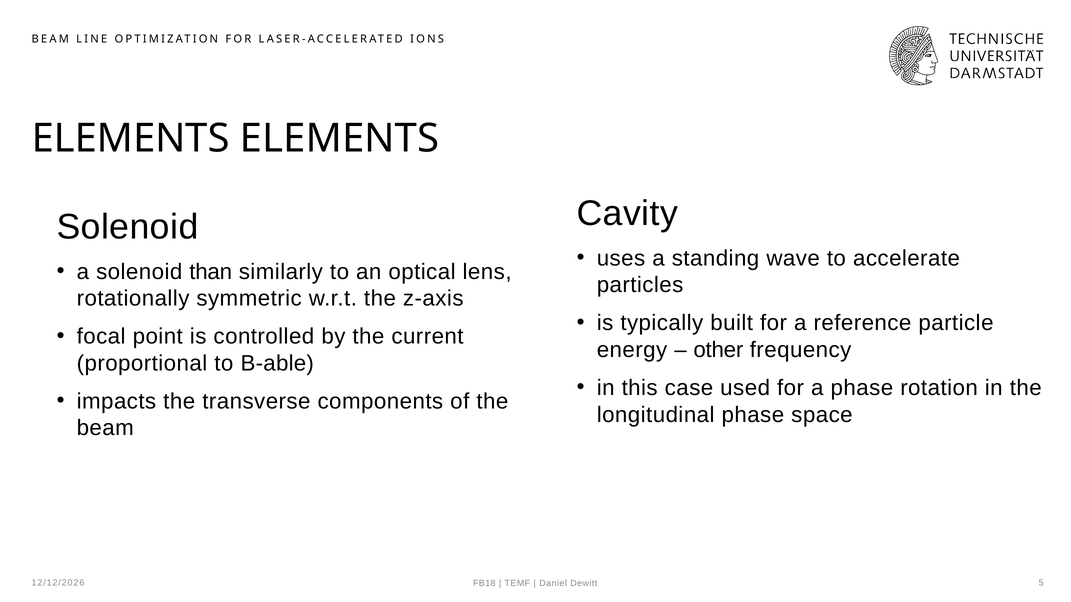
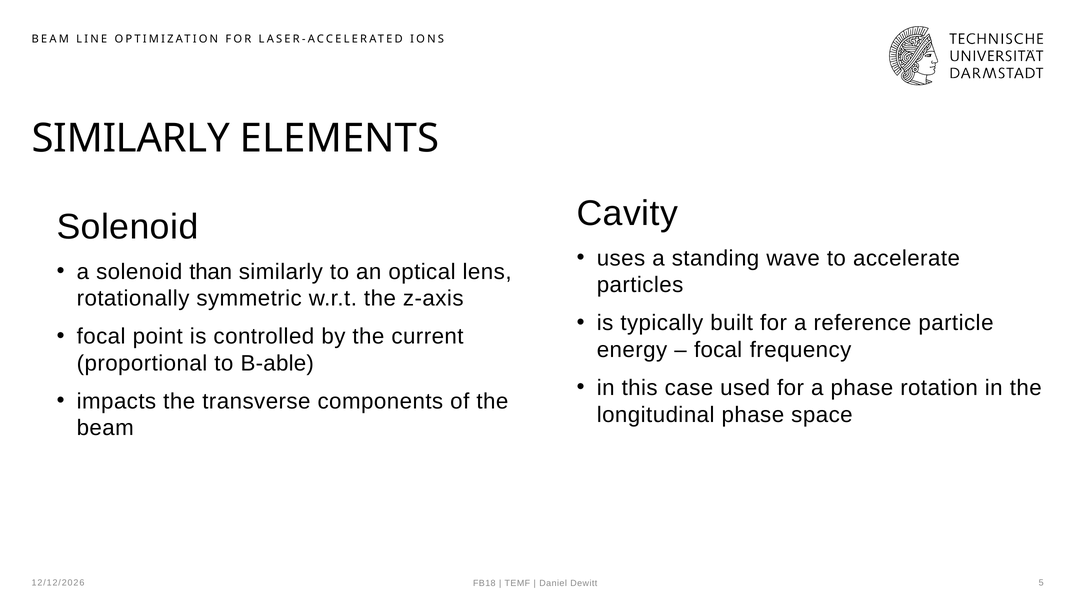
ELEMENTS: ELEMENTS -> SIMILARLY (131, 139)
other: other -> focal (718, 350)
